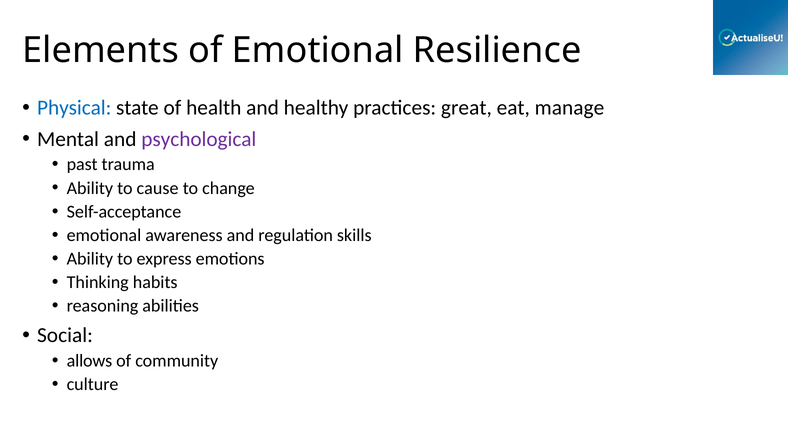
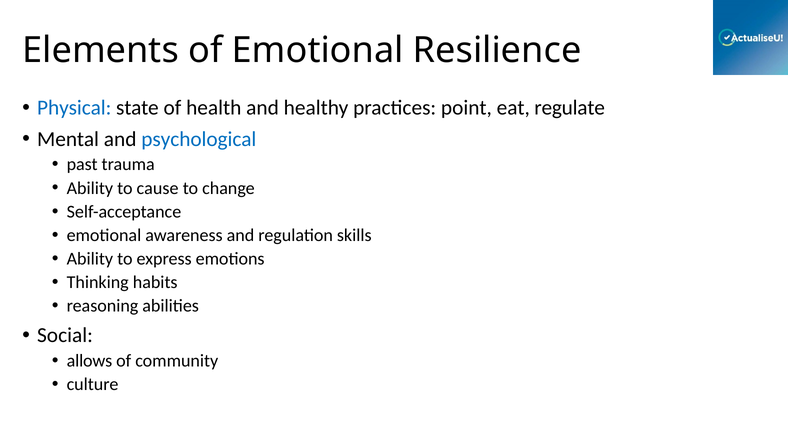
great: great -> point (466, 108)
manage: manage -> regulate (570, 108)
psychological colour: purple -> blue (199, 139)
